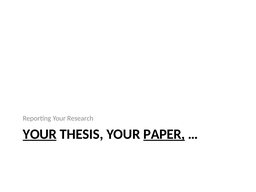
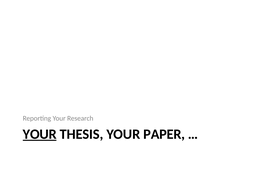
PAPER underline: present -> none (164, 134)
